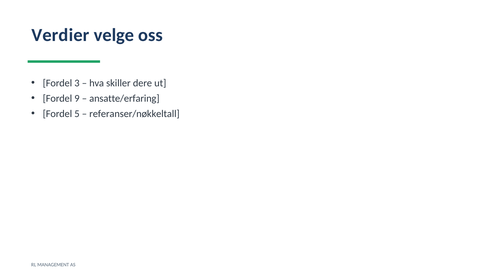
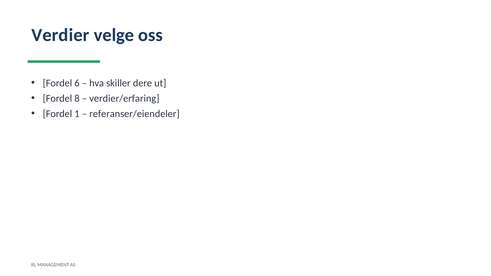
3: 3 -> 6 (77, 83)
9: 9 -> 8 (77, 99)
ansatte/erfaring: ansatte/erfaring -> verdier/erfaring (124, 99)
5: 5 -> 1 (77, 114)
referanser/nøkkeltall: referanser/nøkkeltall -> referanser/eiendeler (134, 114)
